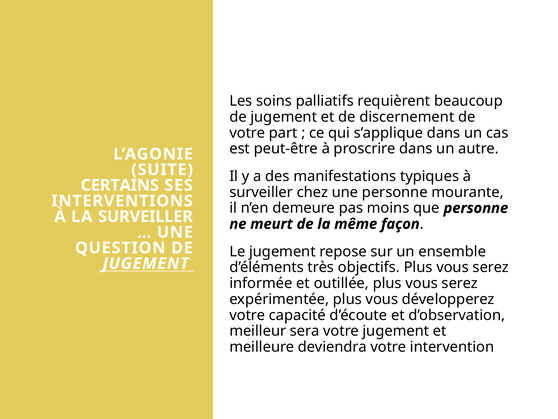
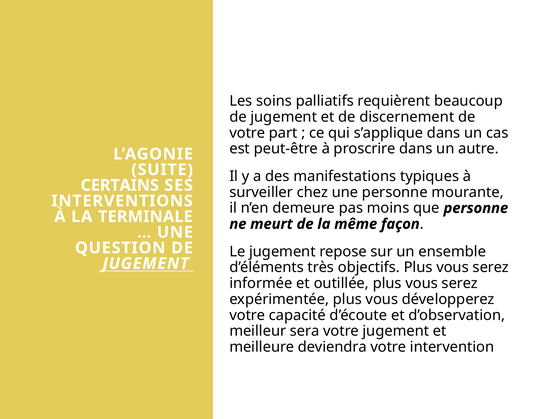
LA SURVEILLER: SURVEILLER -> TERMINALE (145, 216)
